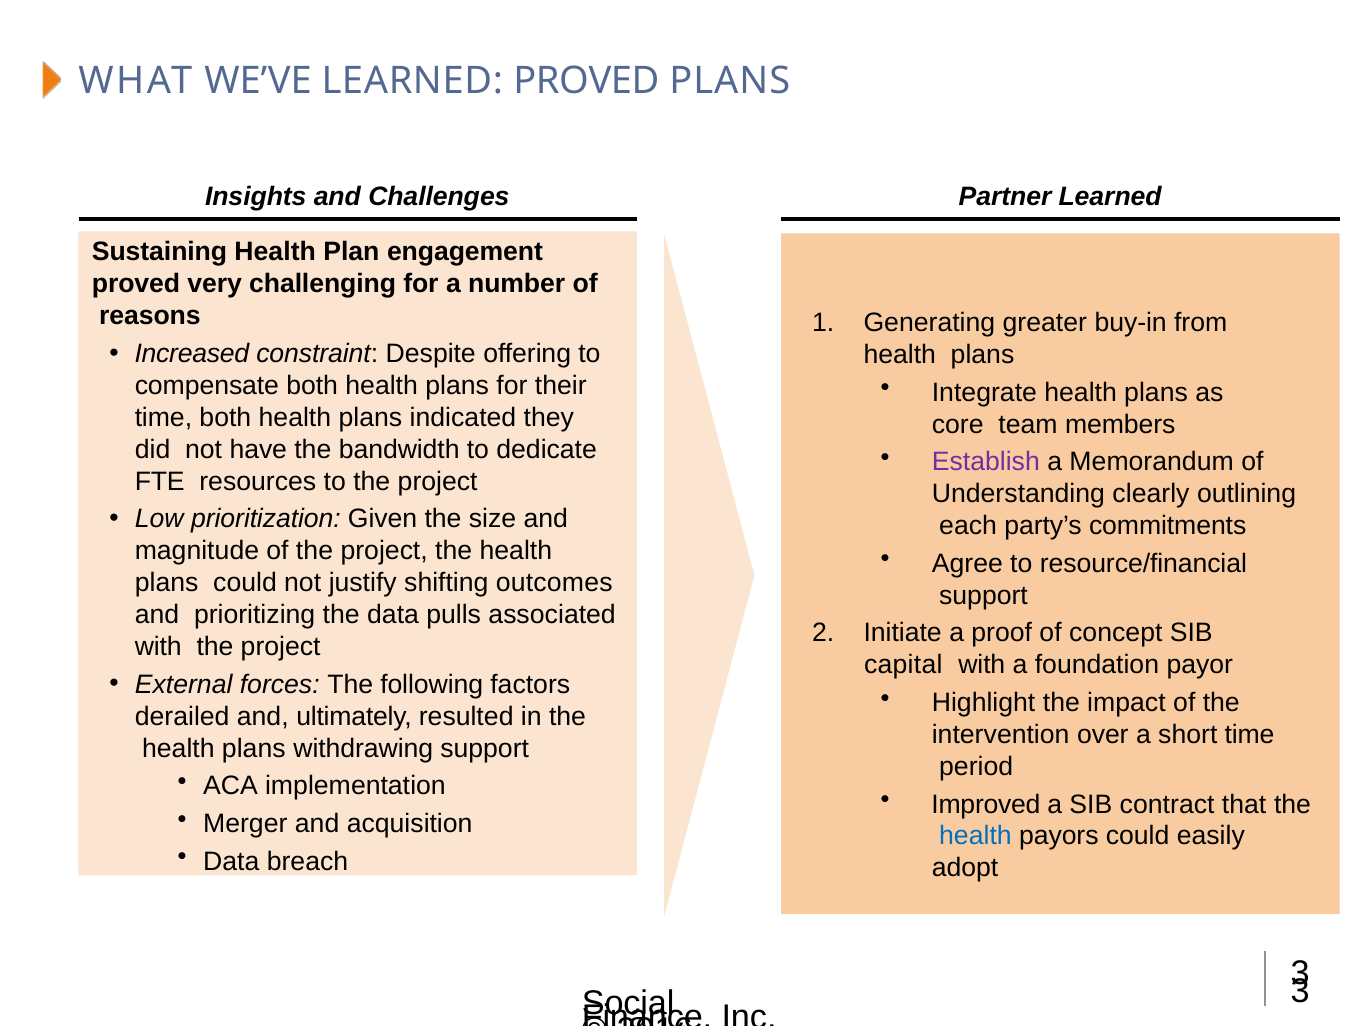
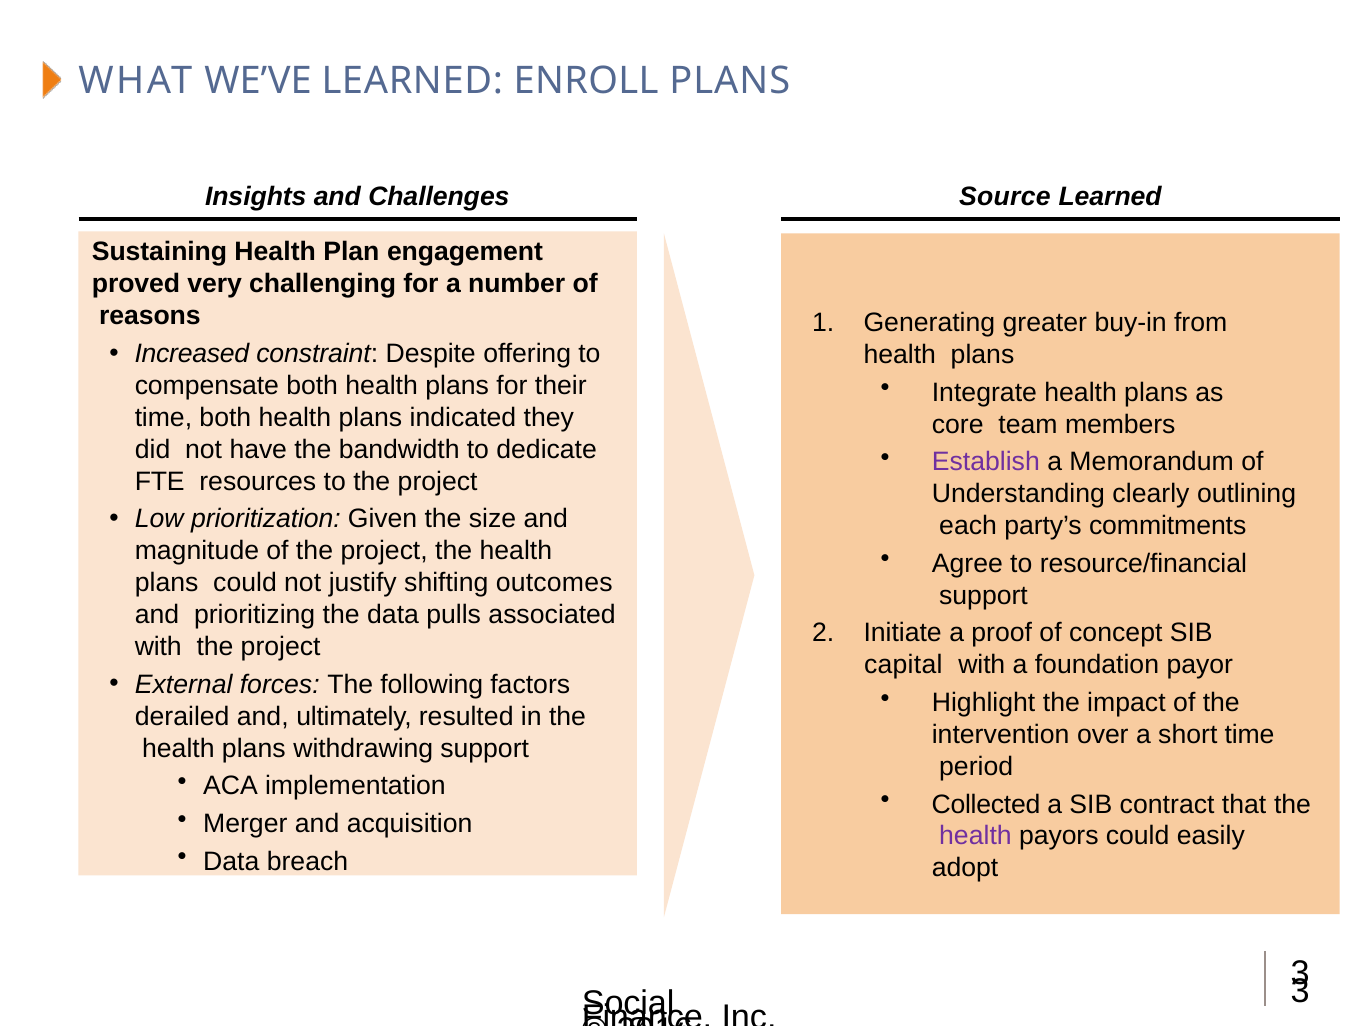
LEARNED PROVED: PROVED -> ENROLL (586, 81)
Partner: Partner -> Source (1005, 197)
Improved: Improved -> Collected (986, 804)
health colour: blue -> purple (975, 836)
